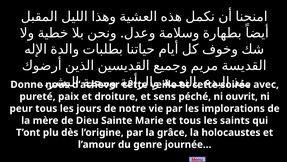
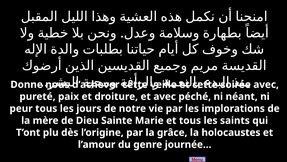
et sens: sens -> avec (165, 96)
ouvrit: ouvrit -> néant (242, 96)
